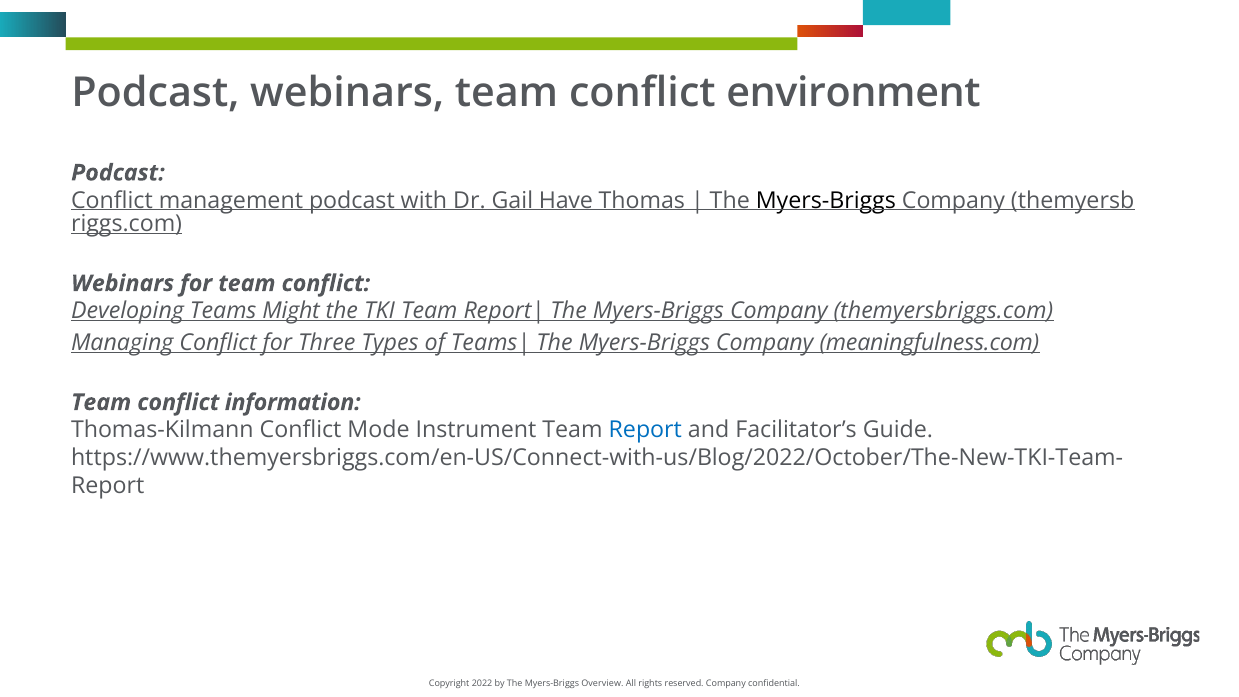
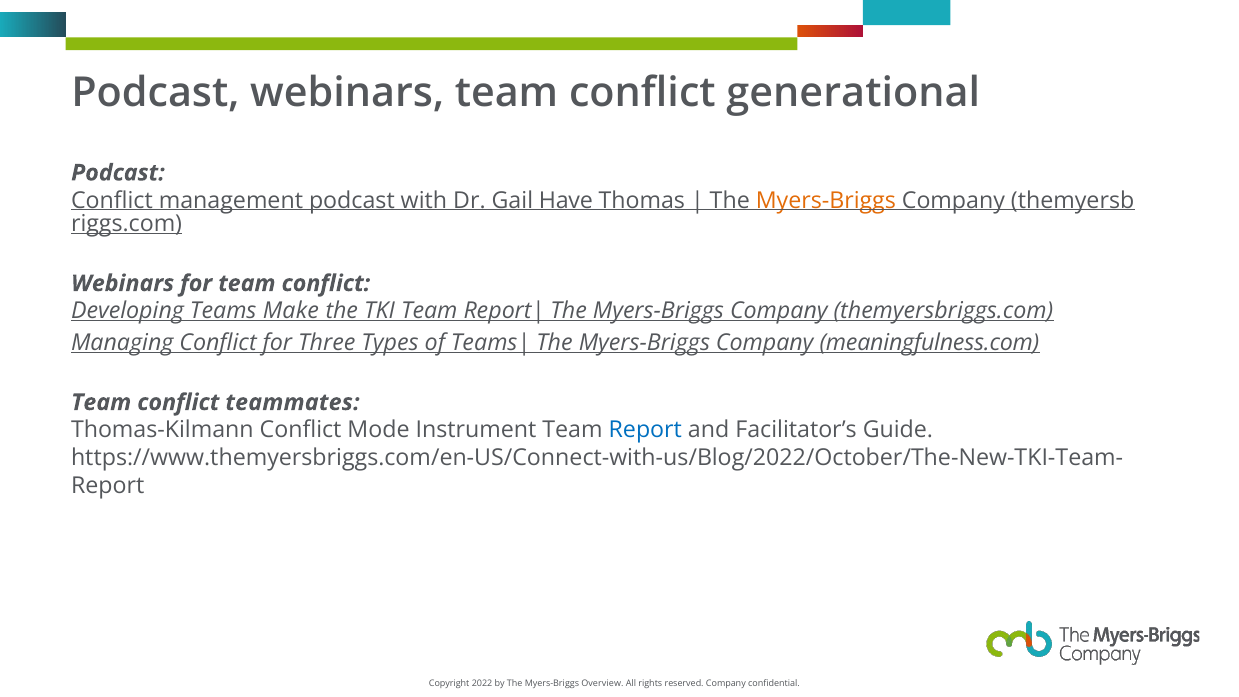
environment: environment -> generational (853, 93)
Myers-Briggs colour: black -> orange (826, 201)
Might: Might -> Make (291, 311)
information: information -> teammates (293, 402)
